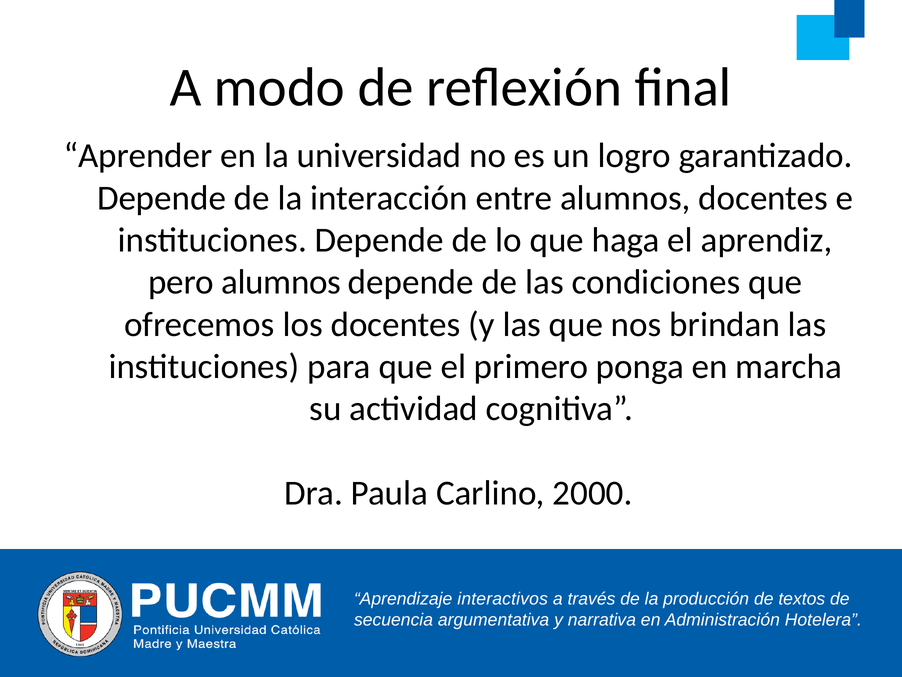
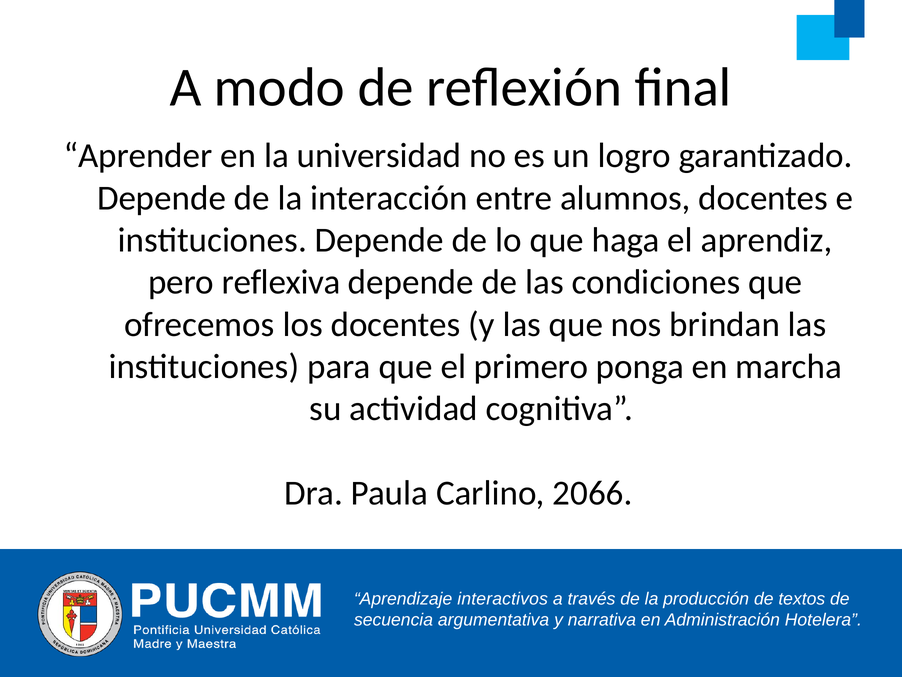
pero alumnos: alumnos -> reflexiva (281, 282)
2000: 2000 -> 2066 (592, 493)
